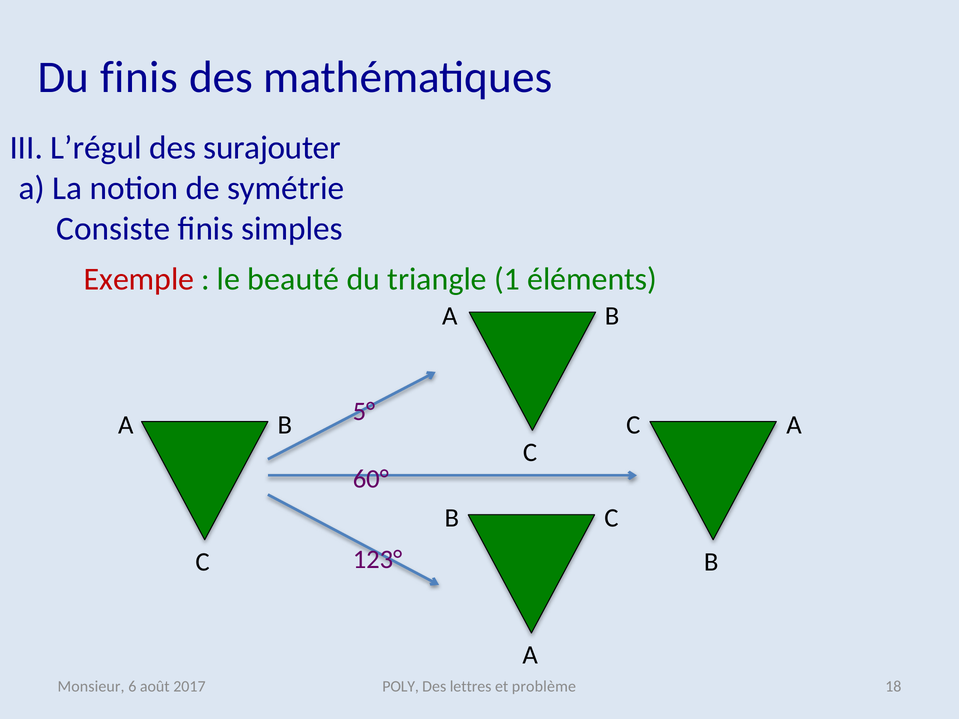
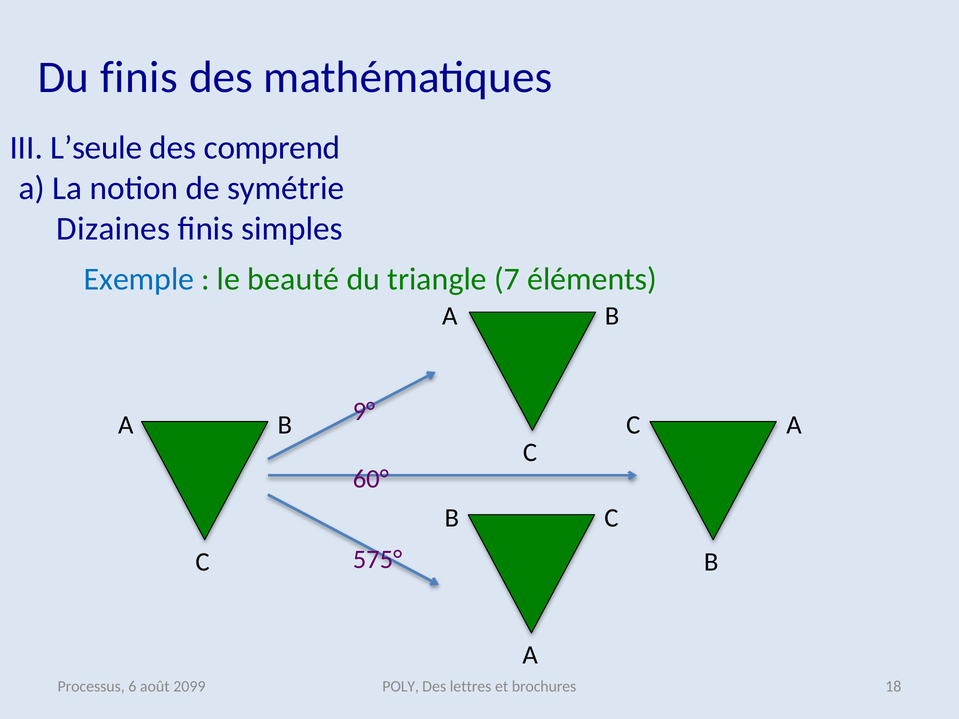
L’régul: L’régul -> L’seule (96, 148)
surajouter: surajouter -> comprend (272, 148)
Consiste: Consiste -> Dizaines (113, 229)
Exemple colour: red -> blue (139, 279)
1: 1 -> 7 (507, 279)
5°: 5° -> 9° (364, 411)
123°: 123° -> 575° (377, 560)
problème: problème -> brochures (544, 687)
Monsieur: Monsieur -> Processus (91, 687)
2017: 2017 -> 2099 (189, 687)
